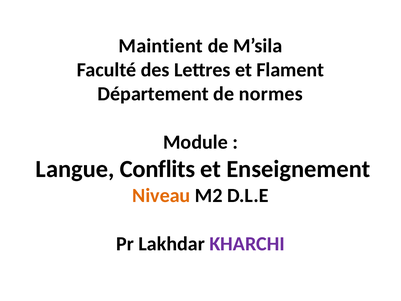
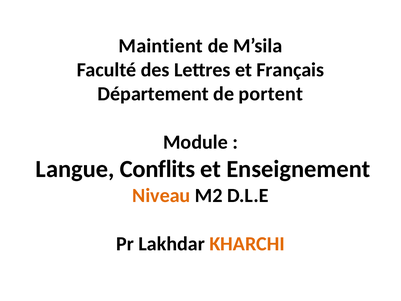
Flament: Flament -> Français (290, 70)
normes: normes -> portent (271, 94)
KHARCHI colour: purple -> orange (247, 244)
